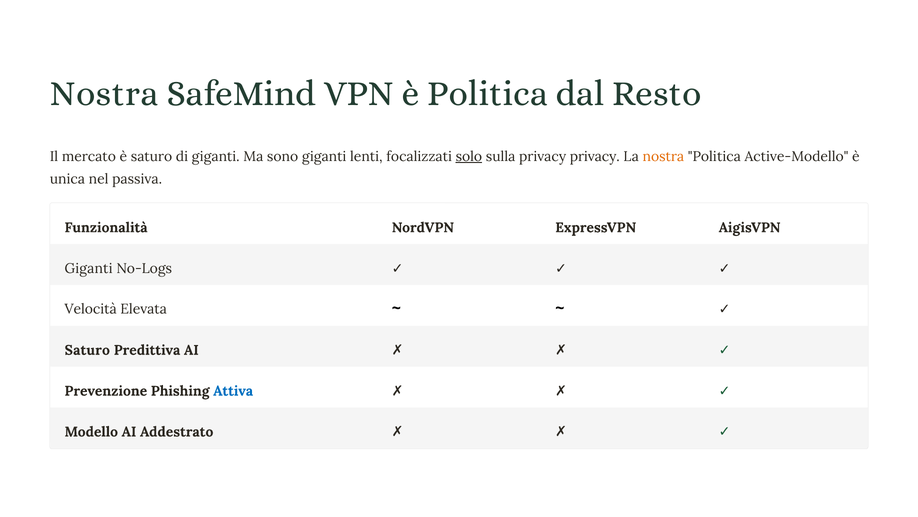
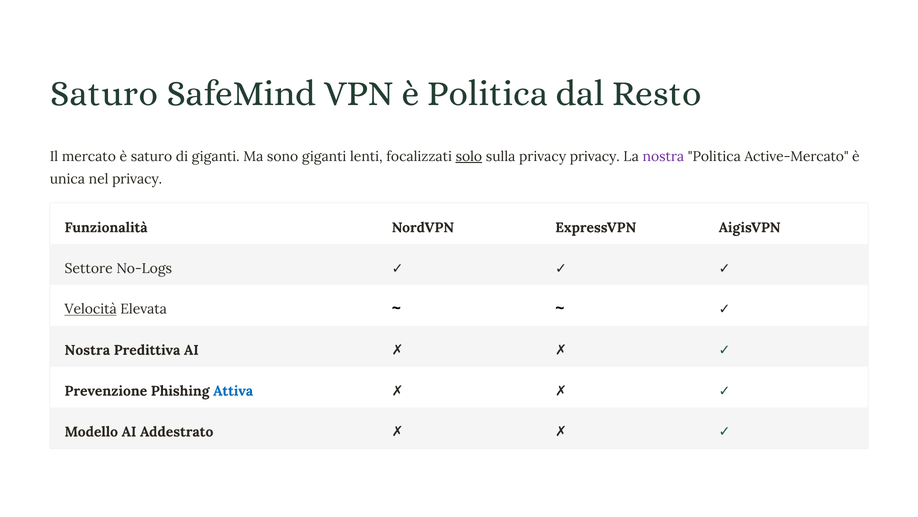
Nostra: Nostra -> Saturo (104, 93)
nostra colour: orange -> purple (663, 156)
Active-Modello: Active-Modello -> Active-Mercato (797, 156)
nel passiva: passiva -> privacy (137, 179)
Giganti: Giganti -> Settore (89, 268)
Velocità underline: none -> present (91, 309)
Saturo: Saturo -> Nostra (87, 350)
